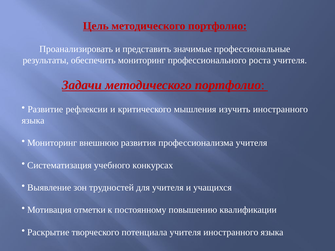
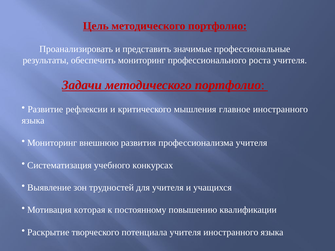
изучить: изучить -> главное (235, 110)
отметки: отметки -> которая (90, 210)
